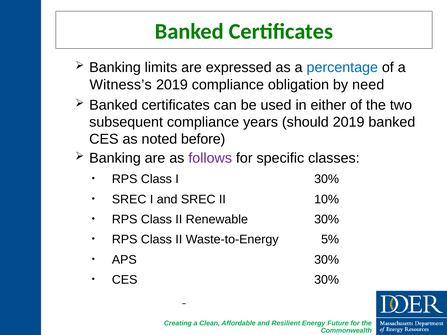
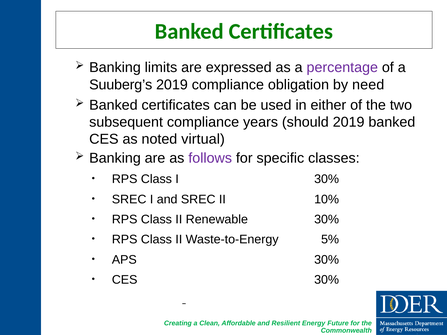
percentage colour: blue -> purple (342, 68)
Witness’s: Witness’s -> Suuberg’s (121, 85)
before: before -> virtual (203, 139)
